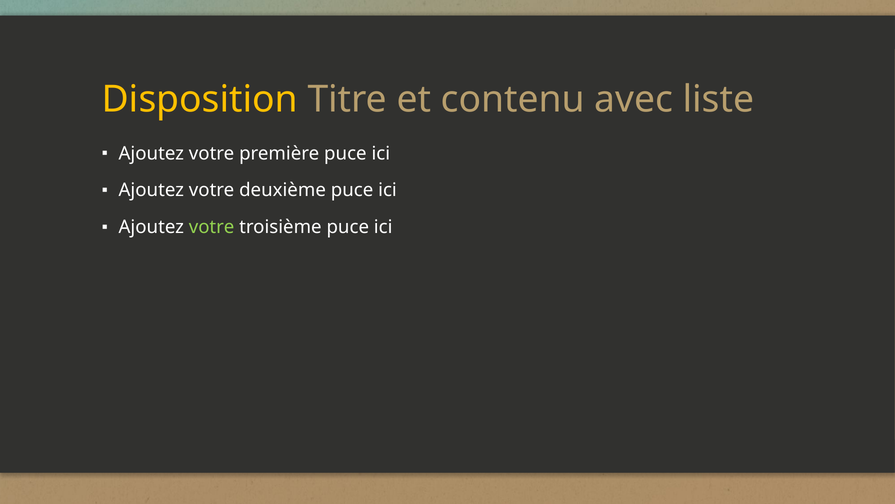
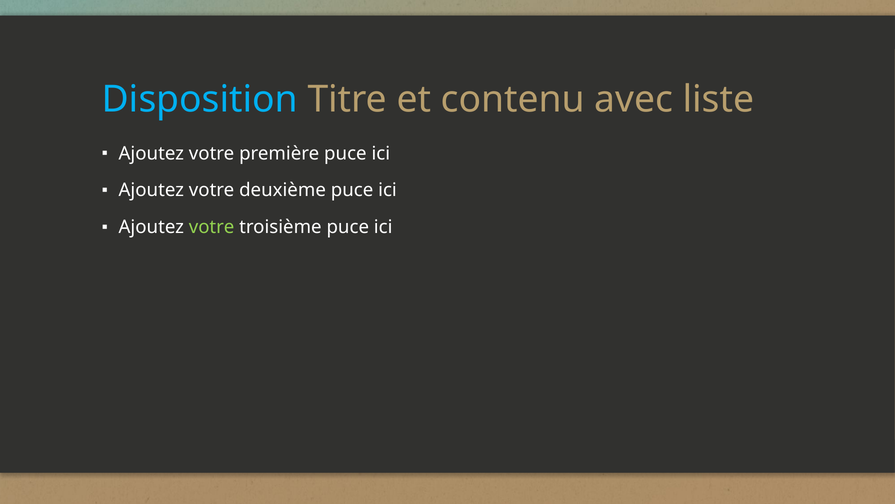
Disposition colour: yellow -> light blue (200, 99)
